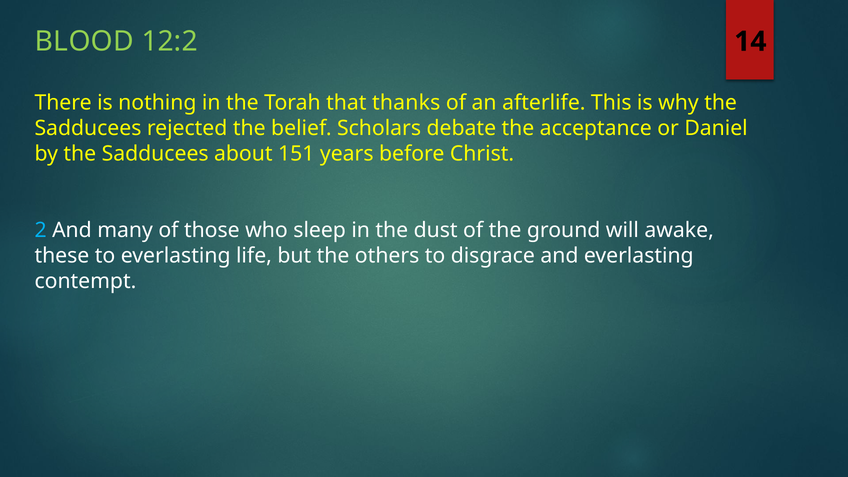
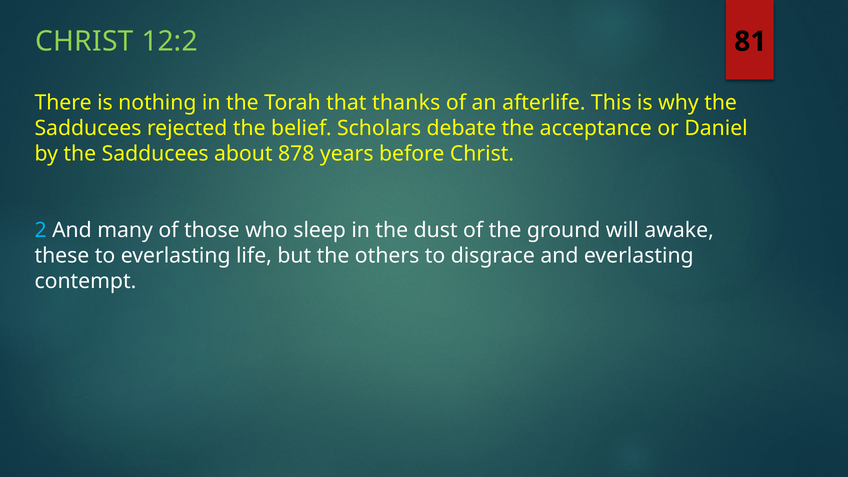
BLOOD: BLOOD -> CHRIST (84, 42)
14: 14 -> 81 (750, 42)
151: 151 -> 878 (296, 154)
